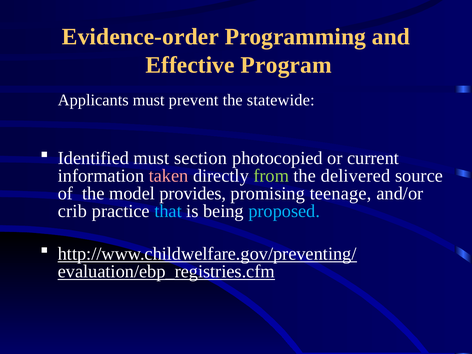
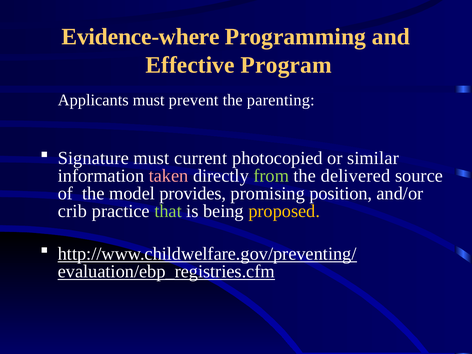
Evidence-order: Evidence-order -> Evidence-where (141, 37)
statewide: statewide -> parenting (281, 100)
Identified: Identified -> Signature (93, 158)
section: section -> current (201, 158)
current: current -> similar (373, 158)
teenage: teenage -> position (341, 194)
that colour: light blue -> light green (168, 211)
proposed colour: light blue -> yellow (284, 211)
